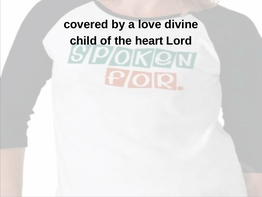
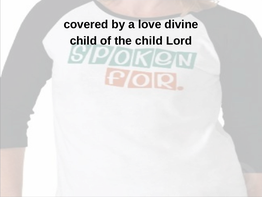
the heart: heart -> child (149, 41)
